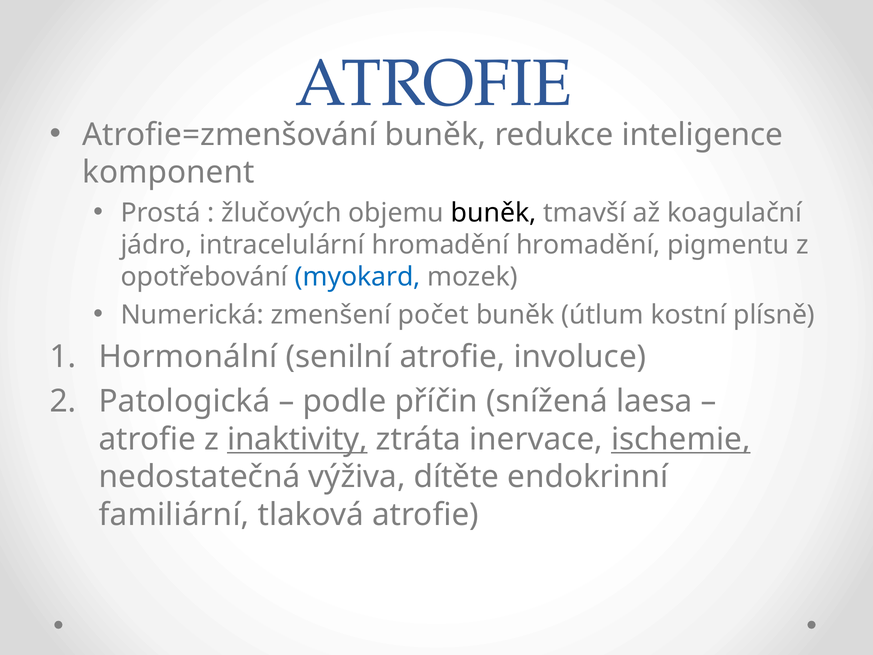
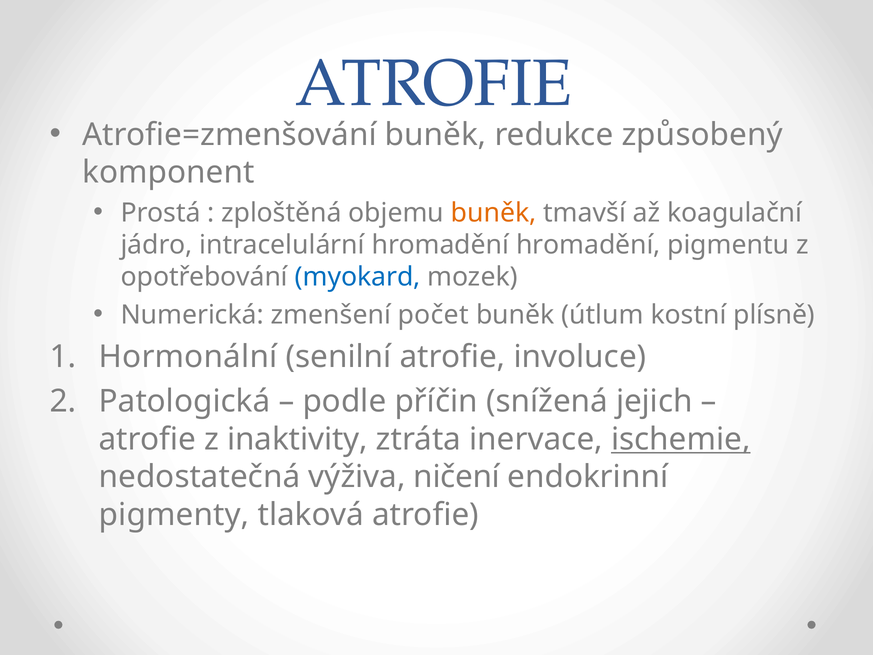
inteligence: inteligence -> způsobený (702, 135)
žlučových: žlučových -> zploštěná (281, 213)
buněk colour: black -> orange (494, 213)
laesa: laesa -> jejich (654, 401)
inaktivity underline: present -> none (297, 439)
dítěte: dítěte -> ničení (457, 477)
familiární: familiární -> pigmenty (174, 515)
